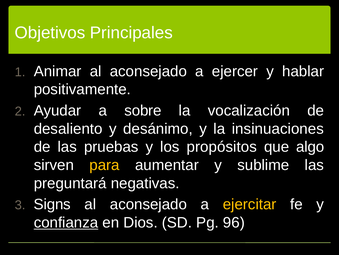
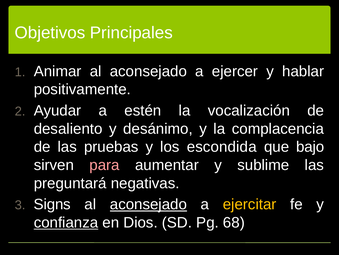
sobre: sobre -> estén (143, 110)
insinuaciones: insinuaciones -> complacencia (278, 128)
propósitos: propósitos -> escondida (222, 147)
algo: algo -> bajo (310, 147)
para colour: yellow -> pink (105, 165)
aconsejado underline: none -> present (148, 204)
96: 96 -> 68 (234, 222)
